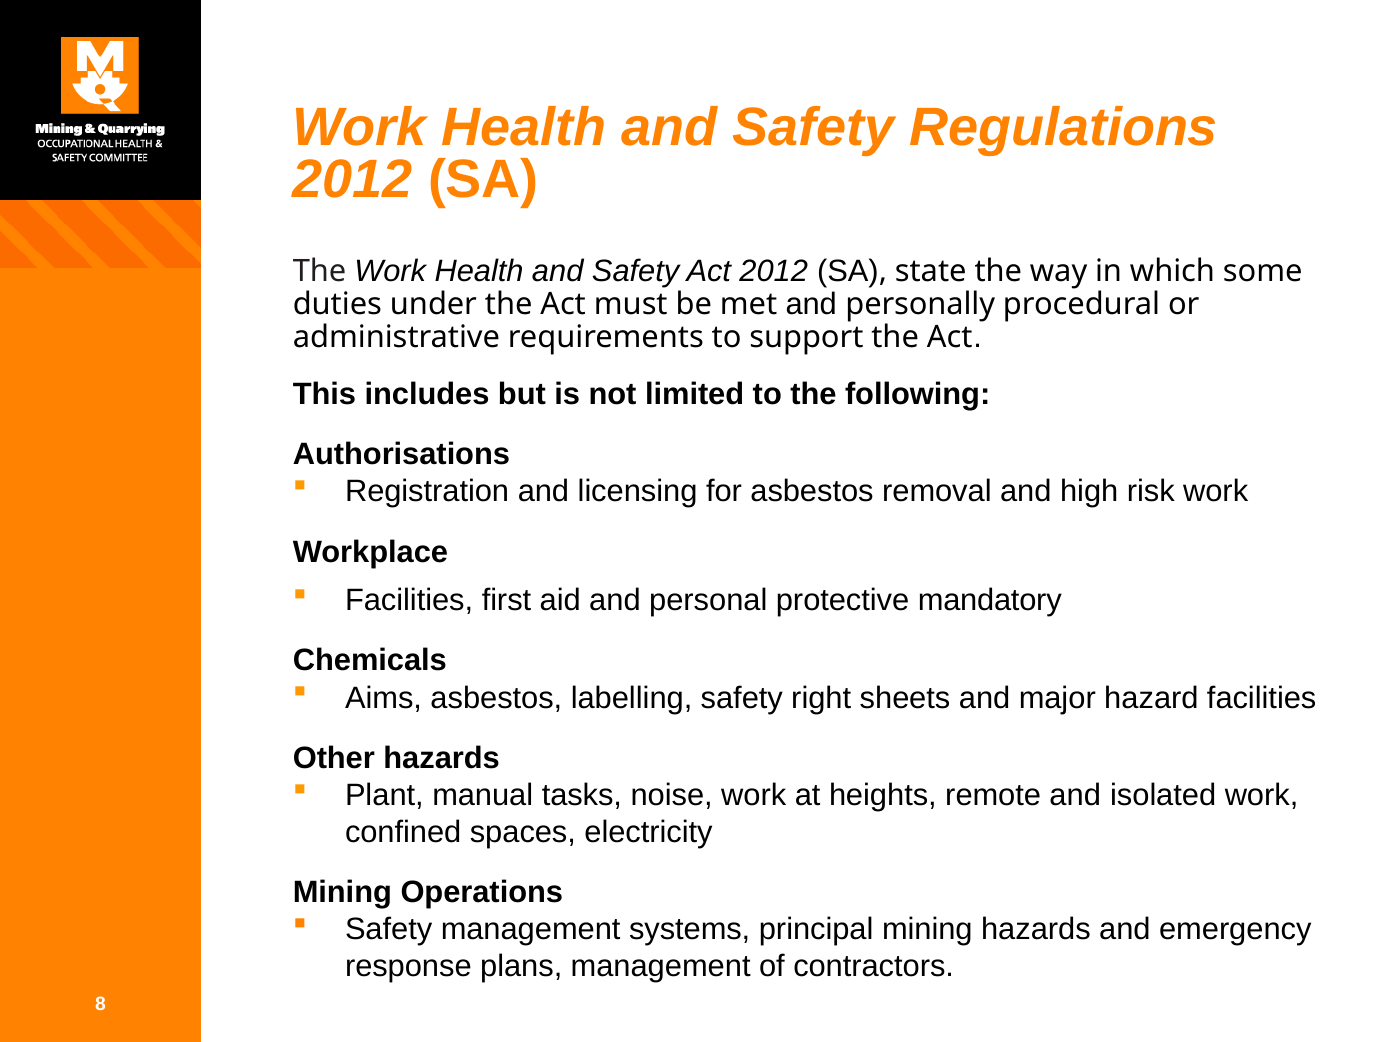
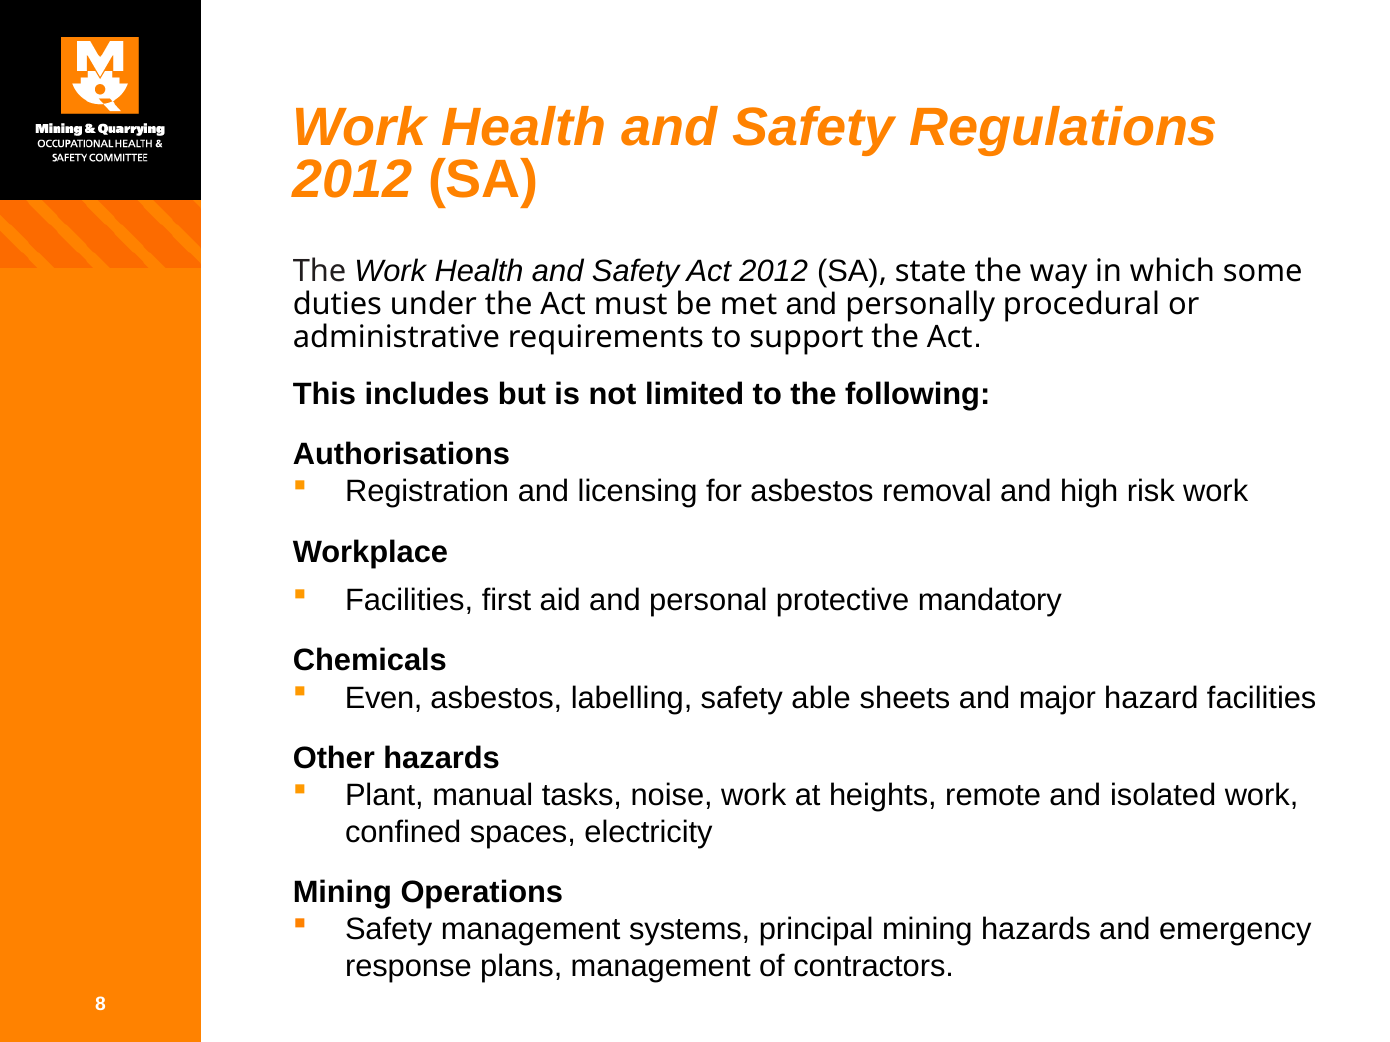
Aims: Aims -> Even (384, 698)
right: right -> able (821, 698)
